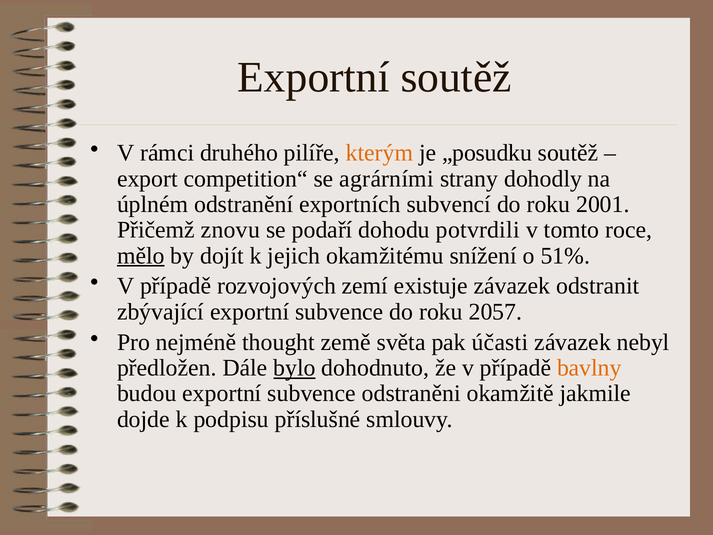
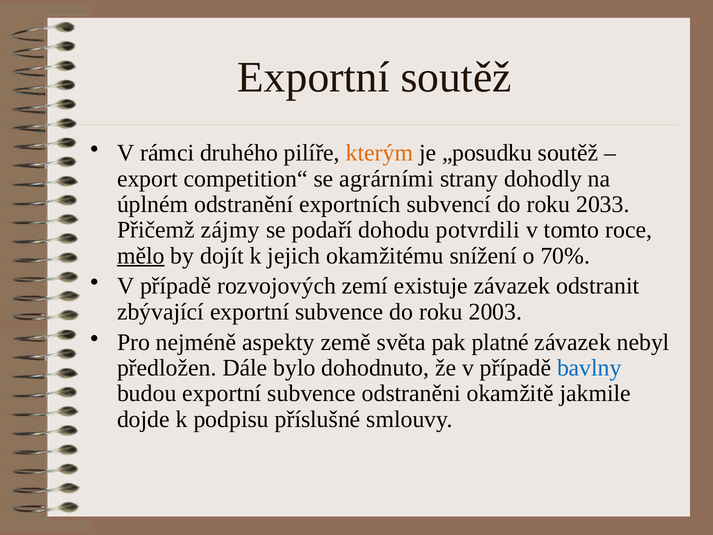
2001: 2001 -> 2033 (603, 204)
znovu: znovu -> zájmy (230, 230)
51%: 51% -> 70% (565, 256)
2057: 2057 -> 2003 (495, 312)
thought: thought -> aspekty (279, 342)
účasti: účasti -> platné (500, 342)
bylo underline: present -> none (294, 368)
bavlny colour: orange -> blue (589, 368)
